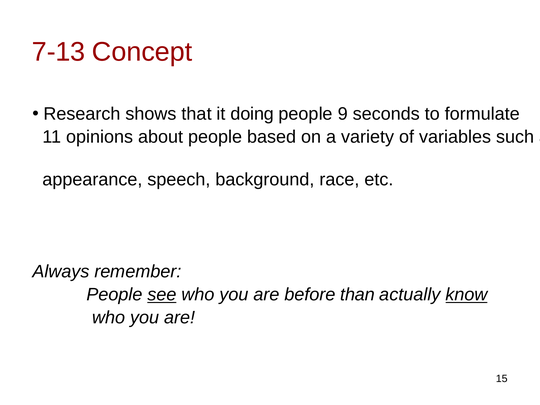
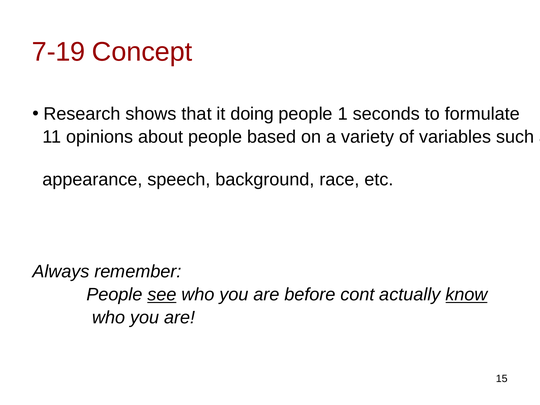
7-13: 7-13 -> 7-19 (59, 52)
9: 9 -> 1 (343, 114)
than: than -> cont (357, 295)
